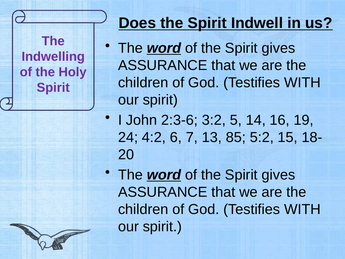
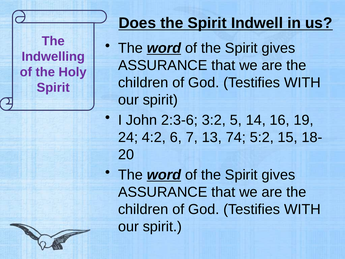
85: 85 -> 74 (236, 137)
